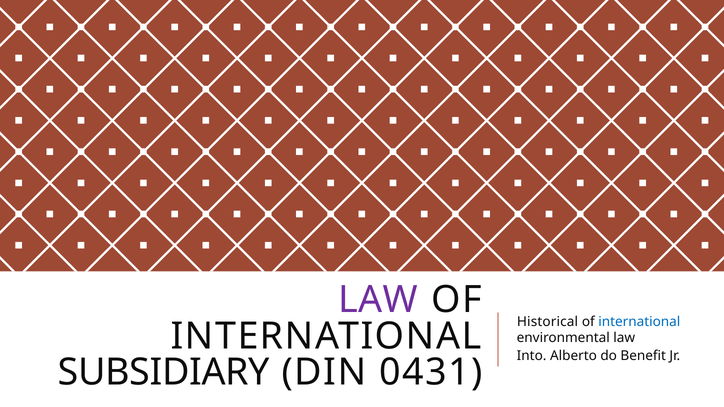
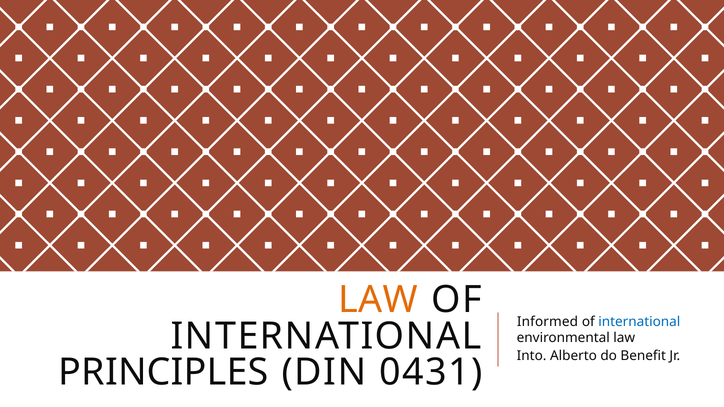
LAW colour: purple -> orange (378, 300)
Historical: Historical -> Informed (547, 322)
SUBSIDIARY: SUBSIDIARY -> PRINCIPLES (164, 373)
